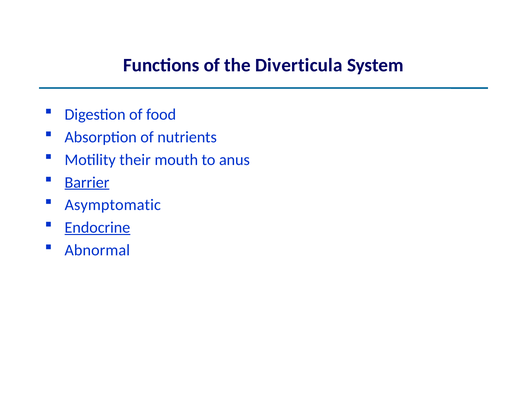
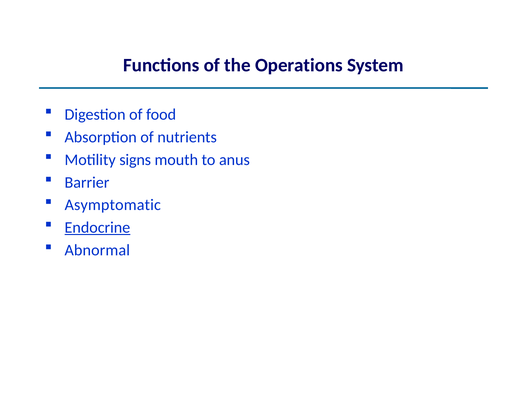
Diverticula: Diverticula -> Operations (299, 65)
their: their -> signs (135, 159)
Barrier underline: present -> none (87, 182)
